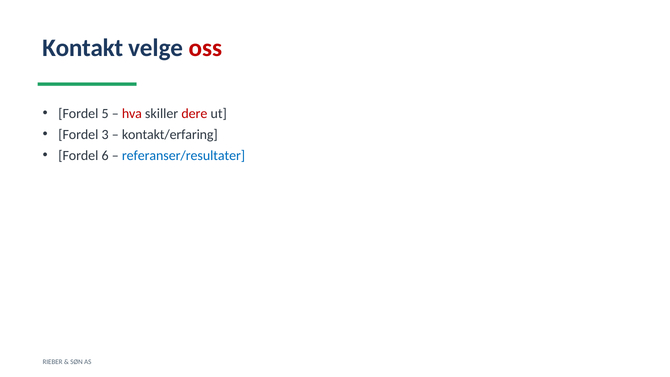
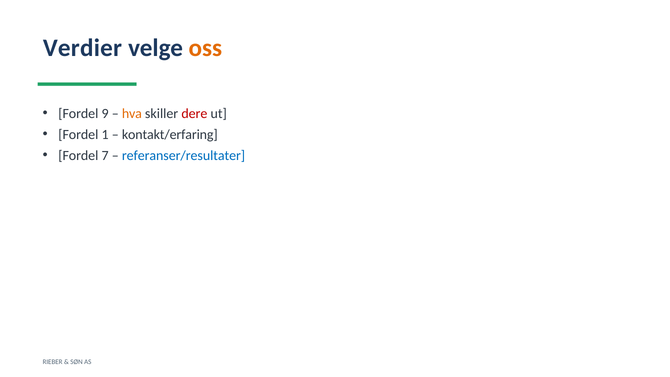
Kontakt: Kontakt -> Verdier (82, 48)
oss colour: red -> orange (205, 48)
5: 5 -> 9 (105, 113)
hva colour: red -> orange (132, 113)
3: 3 -> 1 (105, 134)
6: 6 -> 7 (105, 155)
